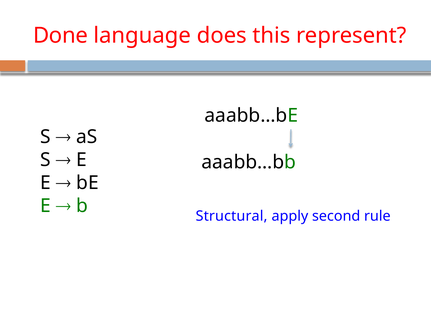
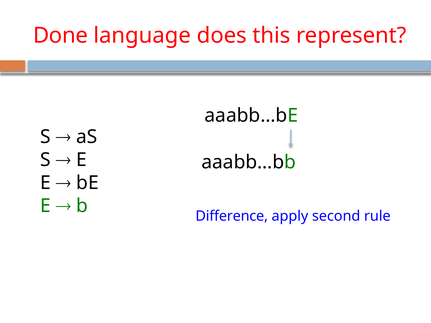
Structural: Structural -> Difference (232, 216)
